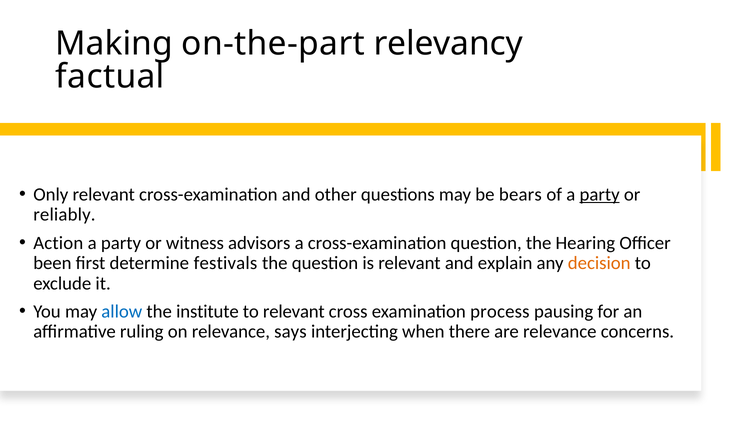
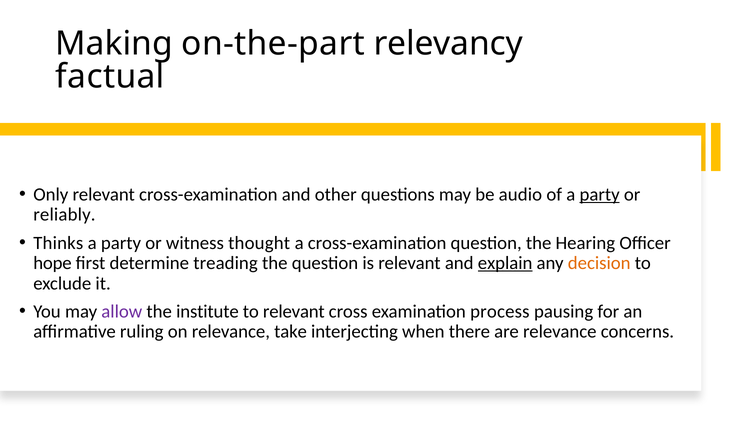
bears: bears -> audio (520, 195)
Action: Action -> Thinks (58, 243)
advisors: advisors -> thought (259, 243)
been: been -> hope (52, 263)
festivals: festivals -> treading (226, 263)
explain underline: none -> present (505, 263)
allow colour: blue -> purple (122, 312)
says: says -> take (291, 332)
